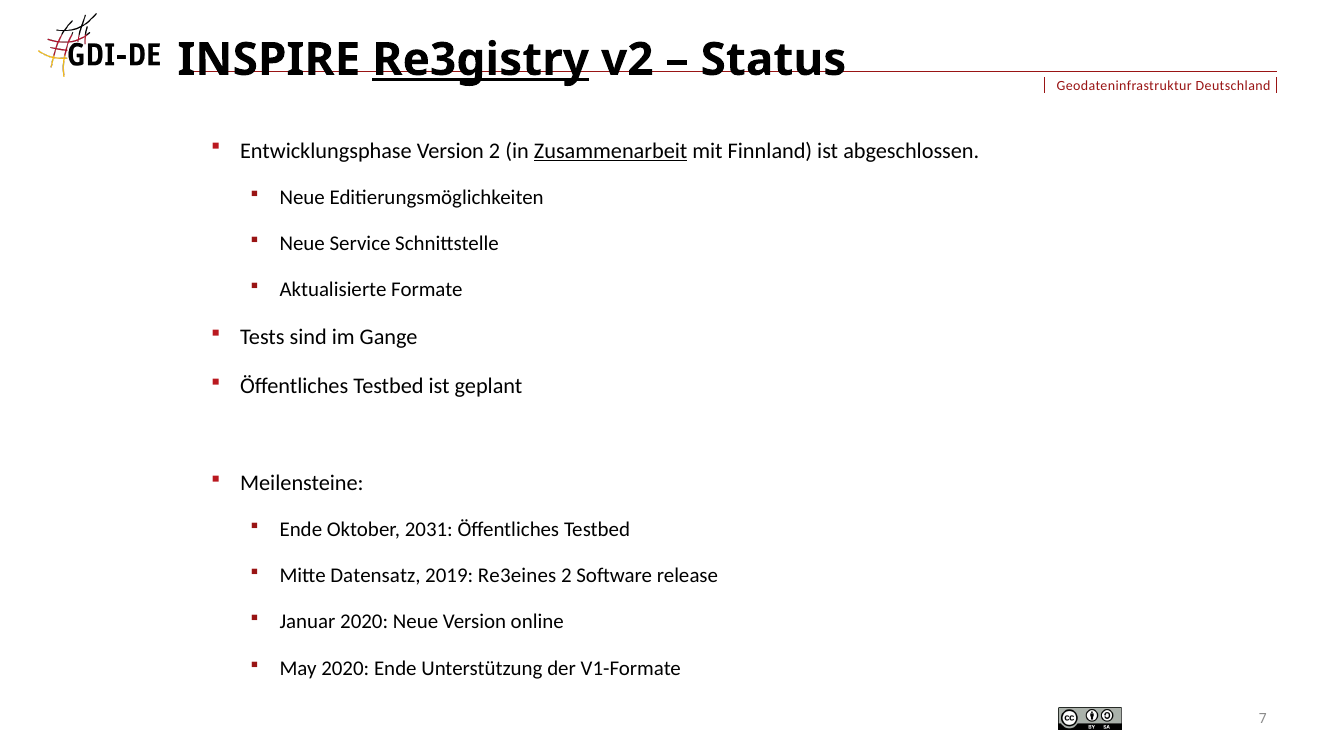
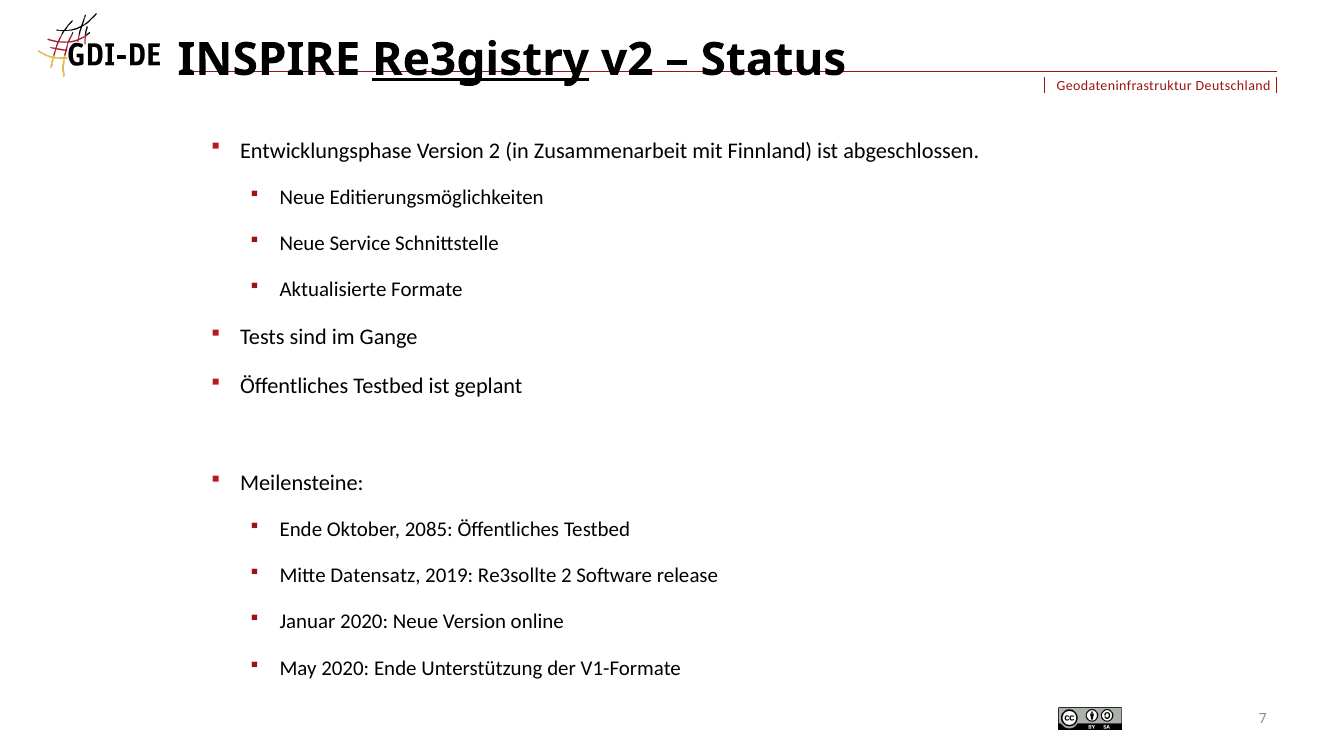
Zusammenarbeit underline: present -> none (611, 151)
2031: 2031 -> 2085 (429, 530)
Re3eines: Re3eines -> Re3sollte (517, 576)
